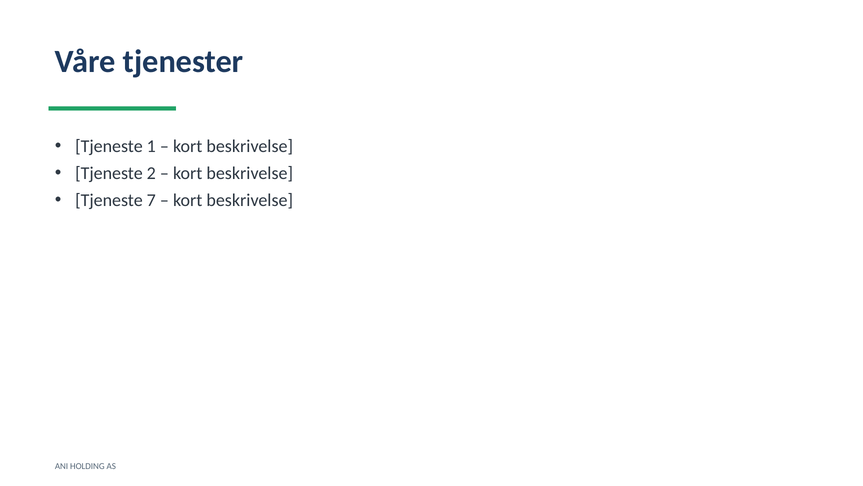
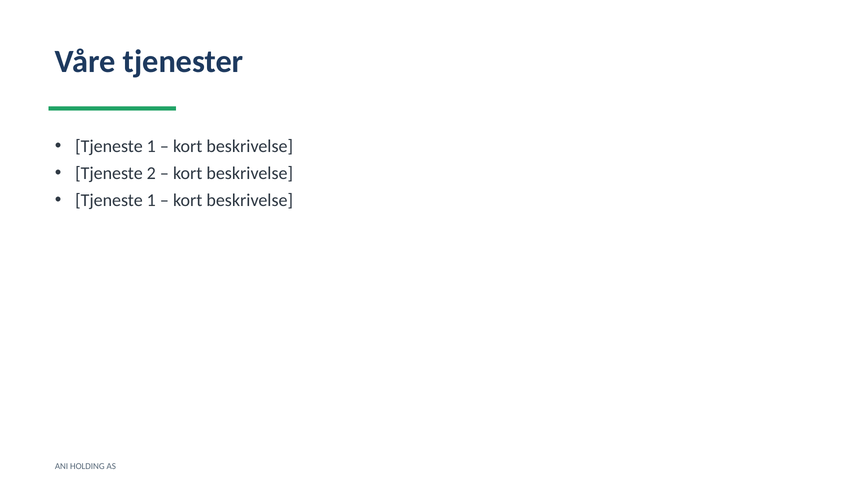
7: 7 -> 1 (151, 200)
